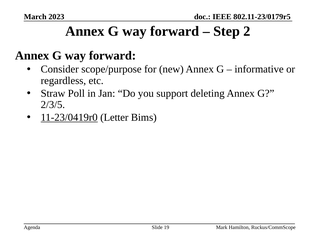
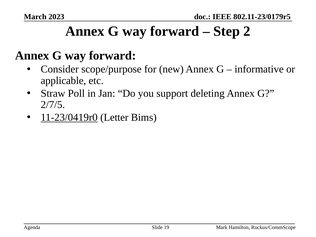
regardless: regardless -> applicable (63, 81)
2/3/5: 2/3/5 -> 2/7/5 (53, 105)
